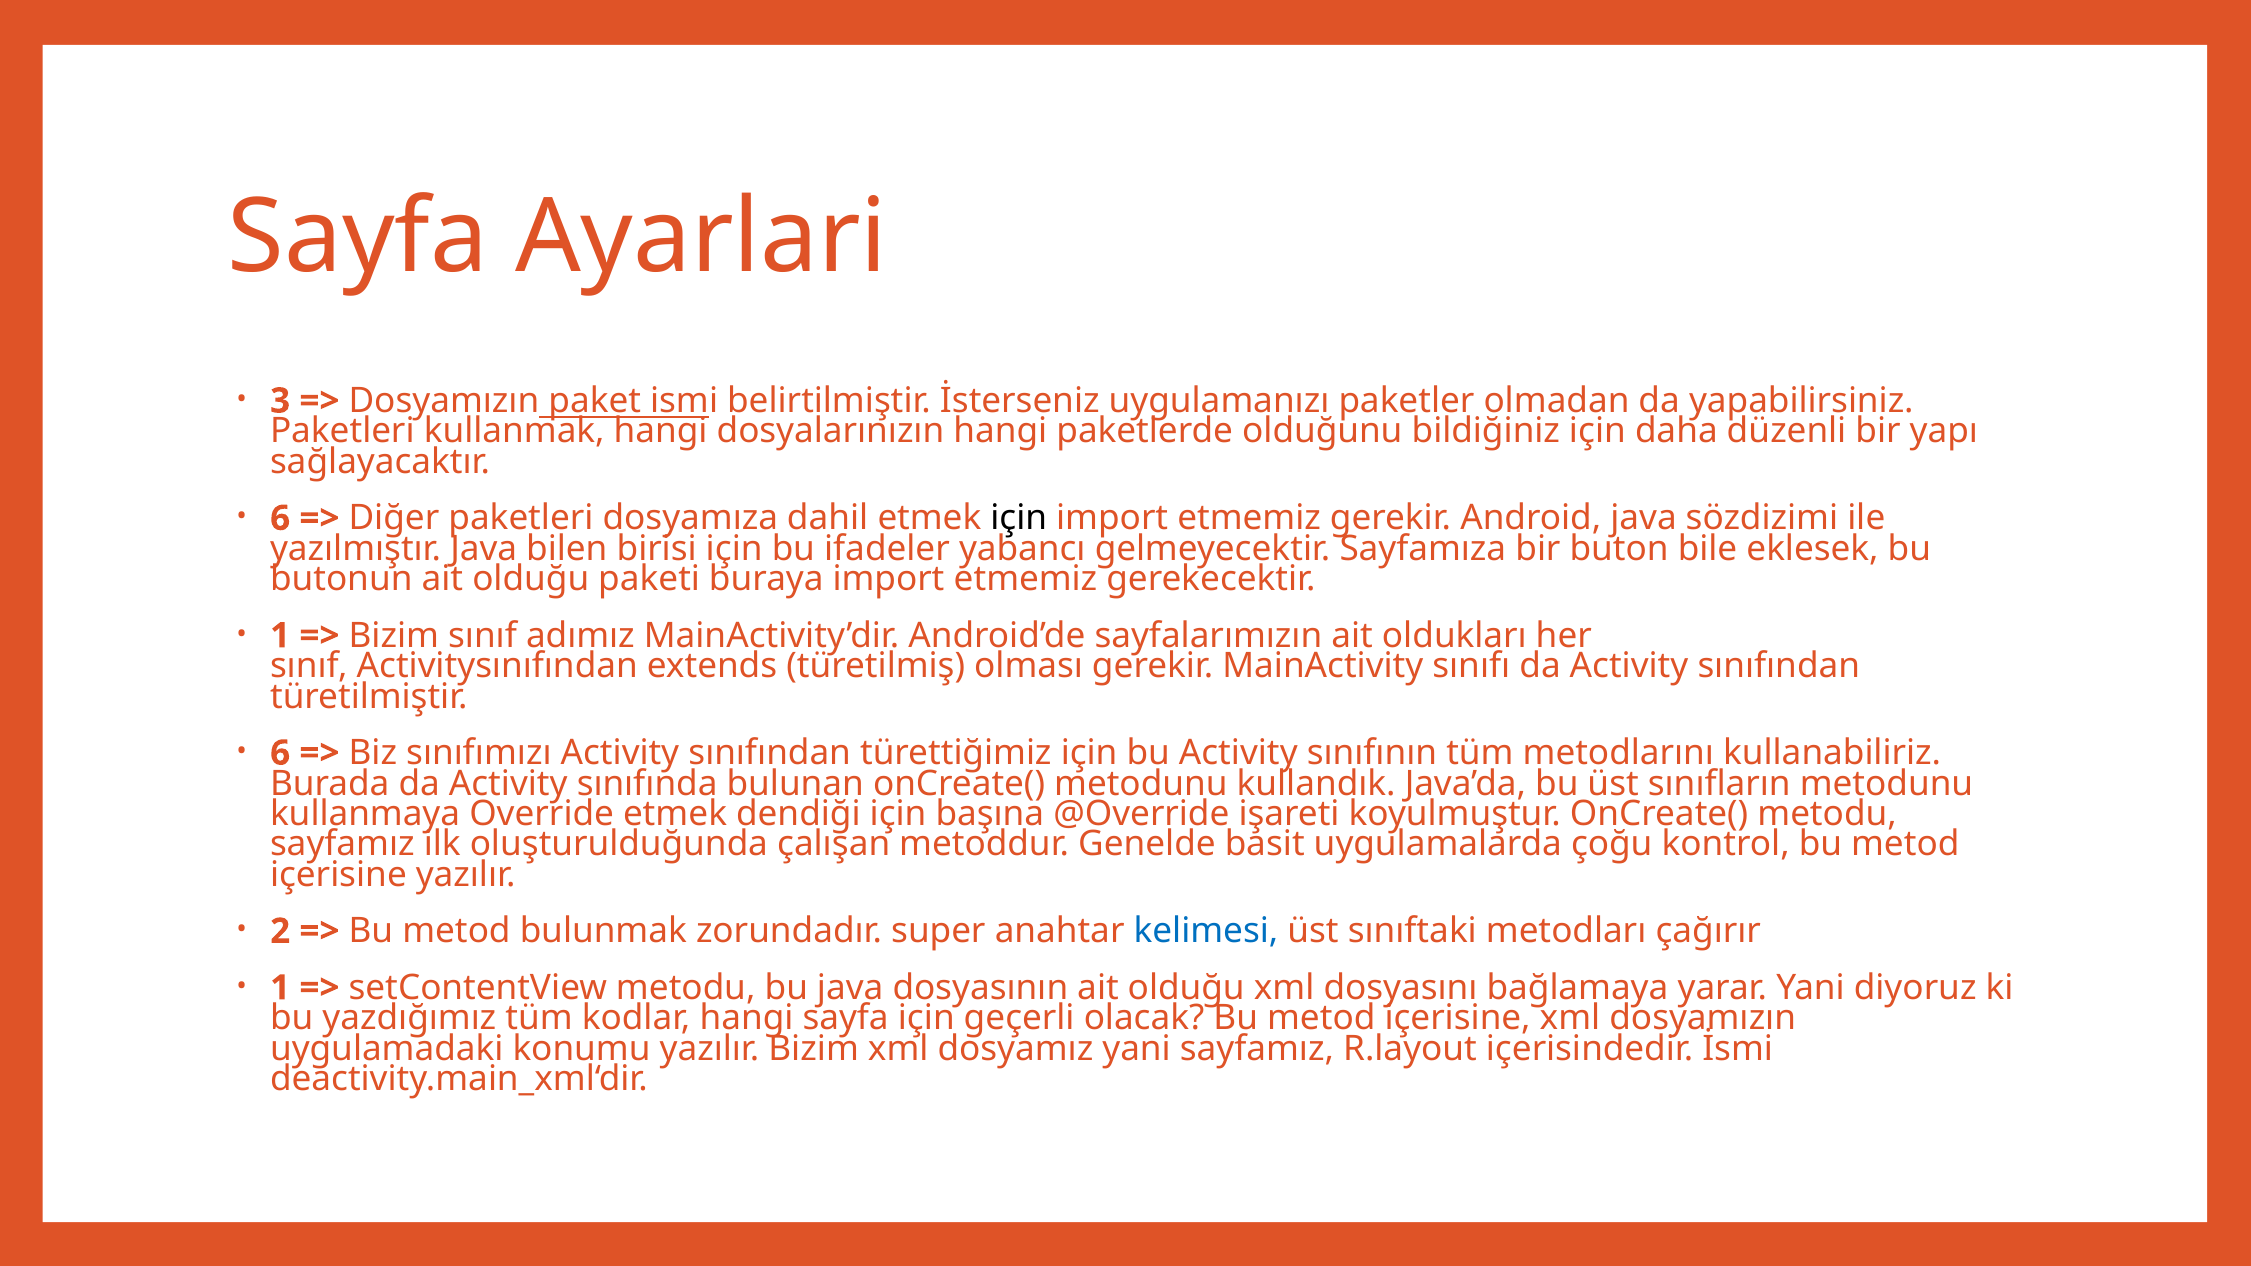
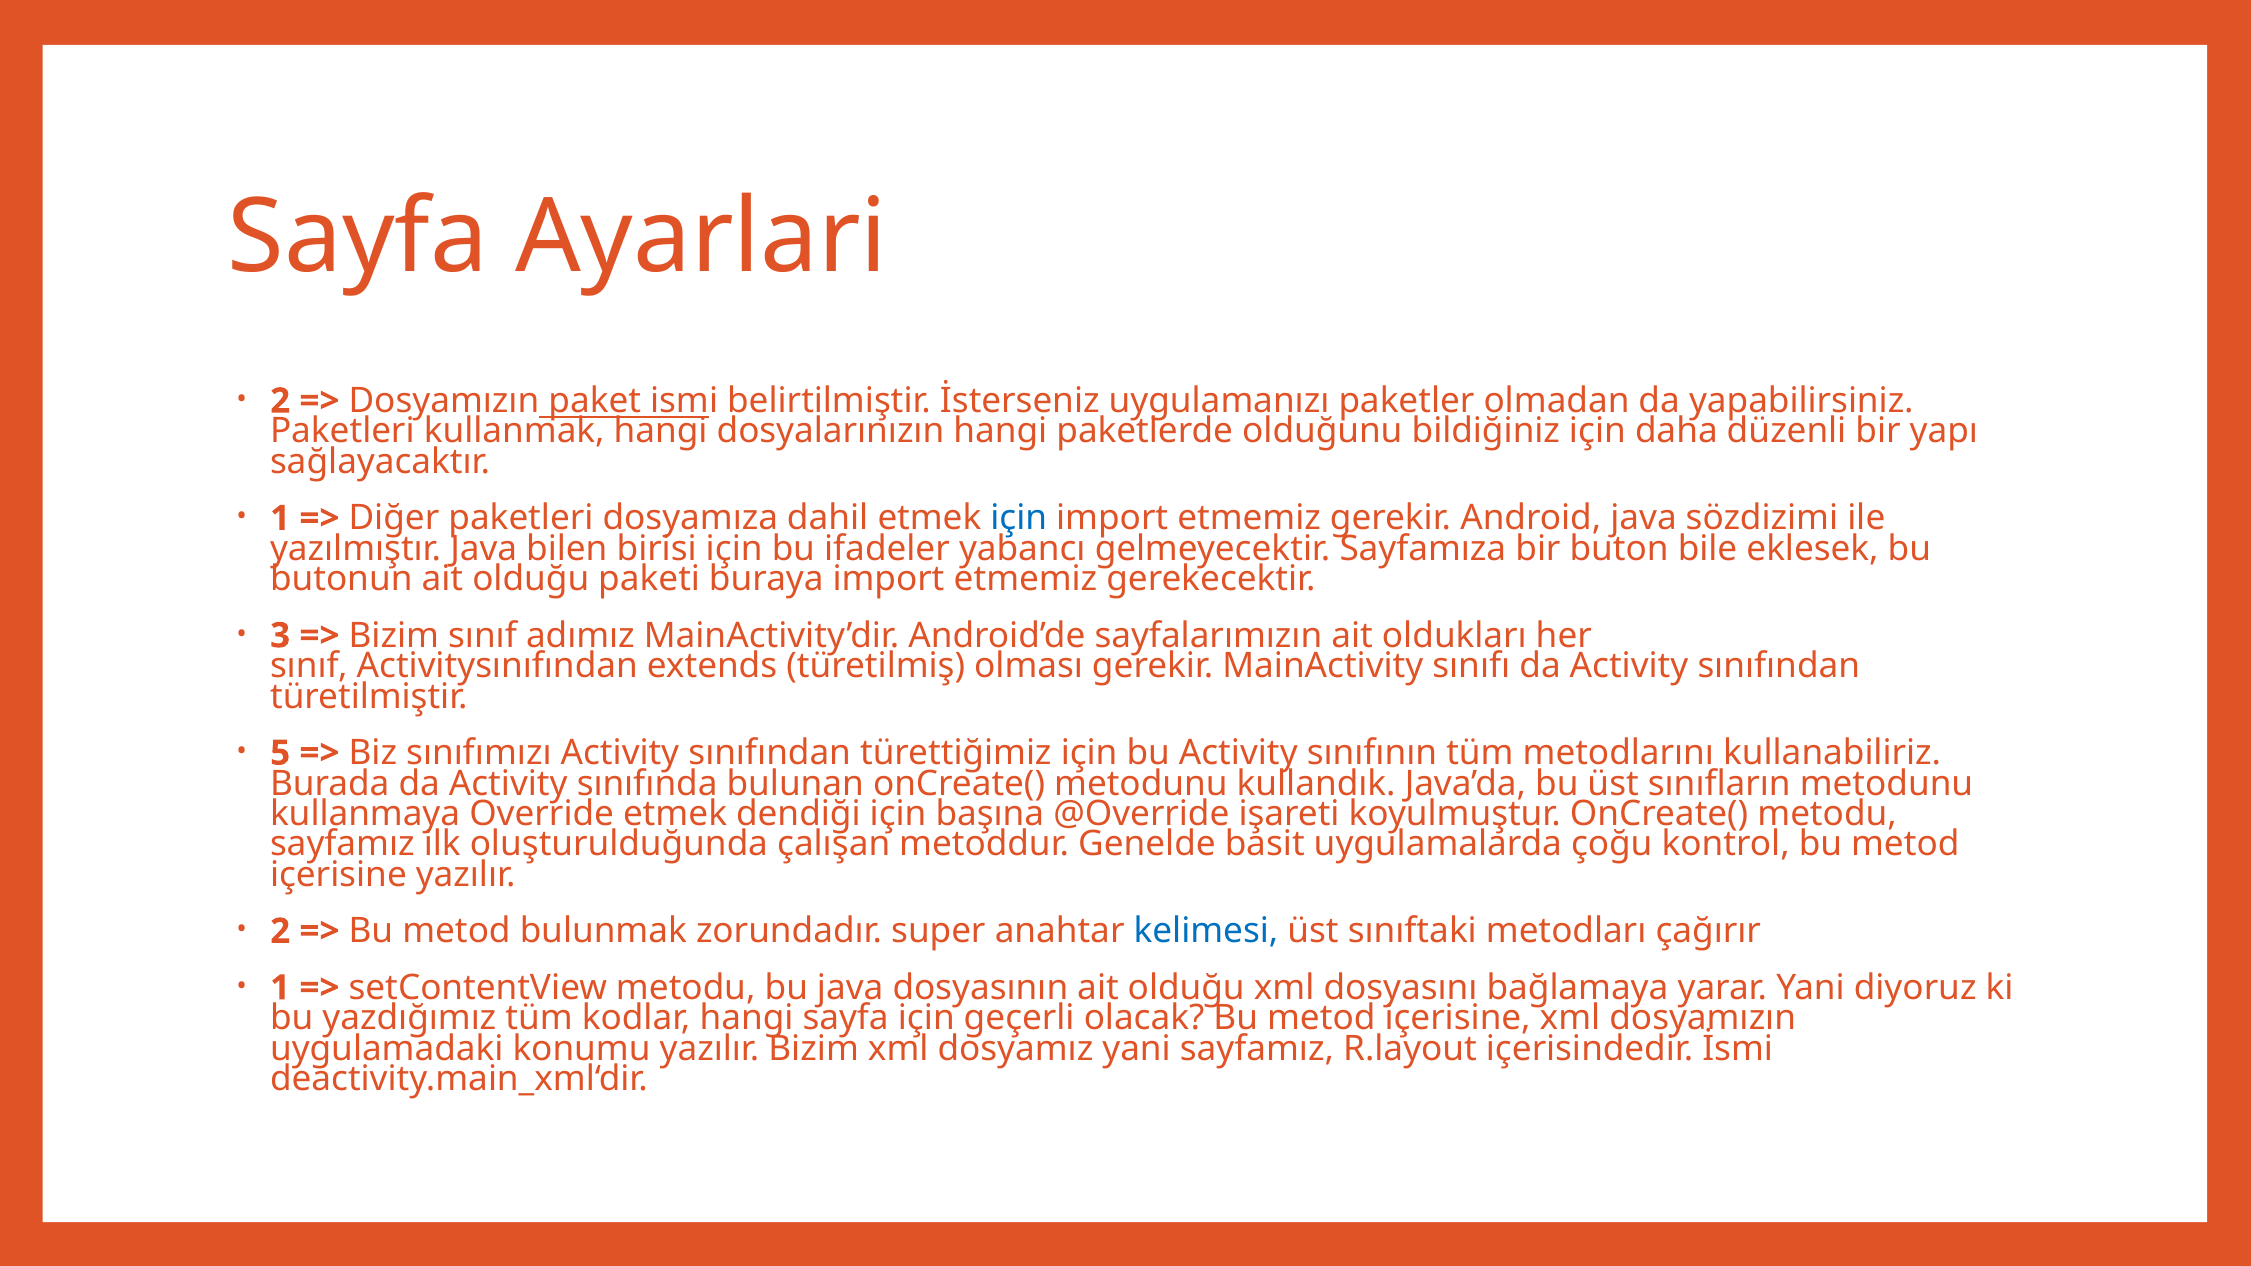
3: 3 -> 2 (280, 401)
6: 6 -> 1 (280, 518)
için colour: black -> blue (1019, 518)
1: 1 -> 3 (280, 636)
6: 6 -> 5 (280, 753)
